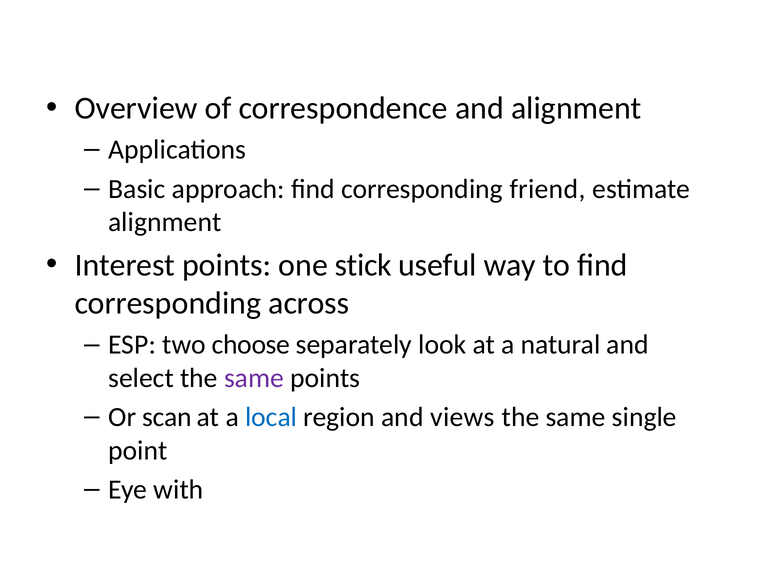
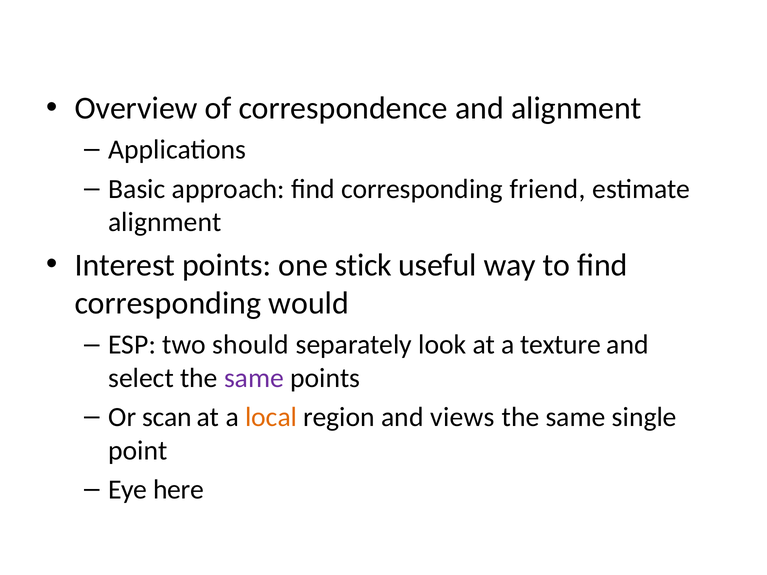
across: across -> would (309, 303)
choose: choose -> should (251, 345)
natural: natural -> texture (561, 345)
local colour: blue -> orange (271, 417)
with: with -> here (179, 490)
